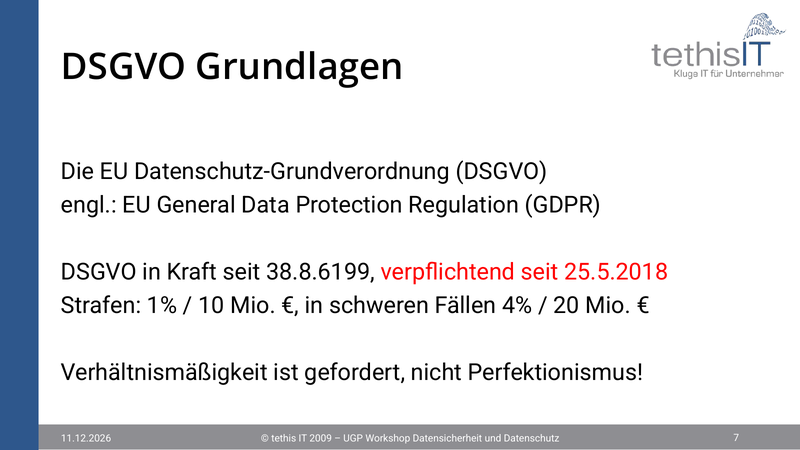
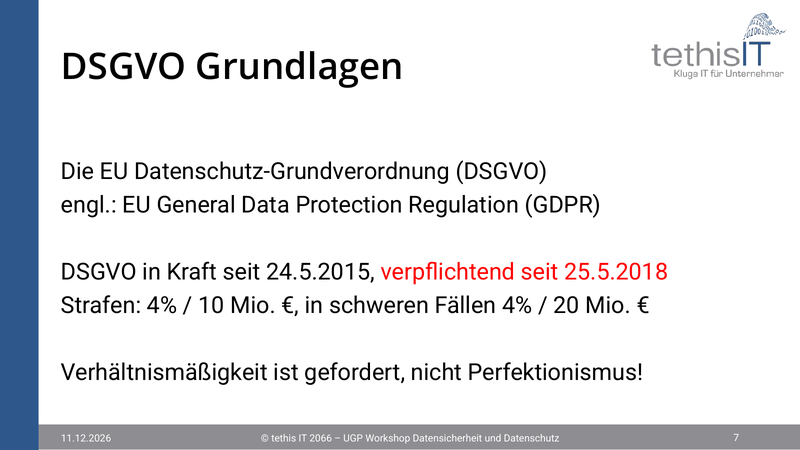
38.8.6199: 38.8.6199 -> 24.5.2015 (321, 272)
Strafen 1%: 1% -> 4% (162, 305)
2009: 2009 -> 2066 (321, 438)
